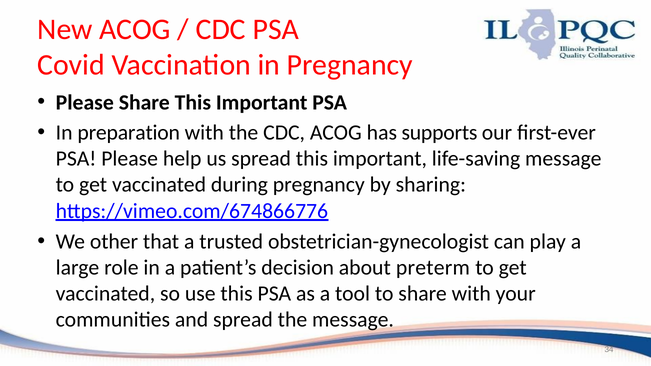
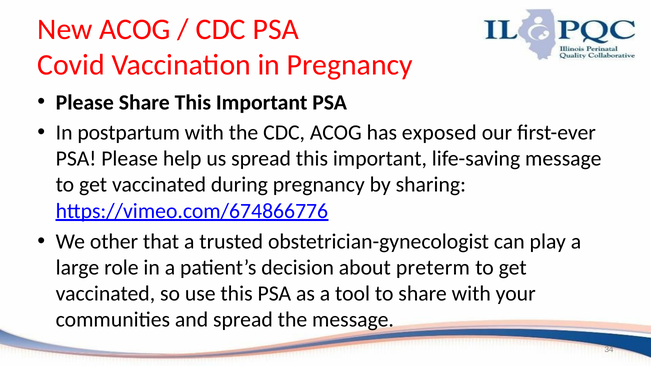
preparation: preparation -> postpartum (129, 133)
supports: supports -> exposed (439, 133)
